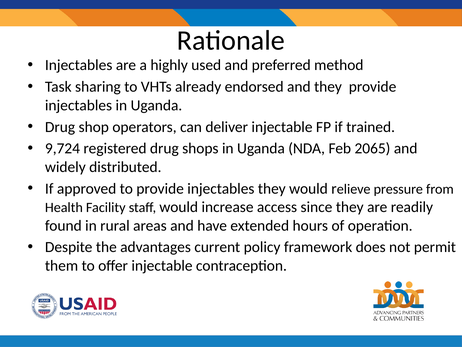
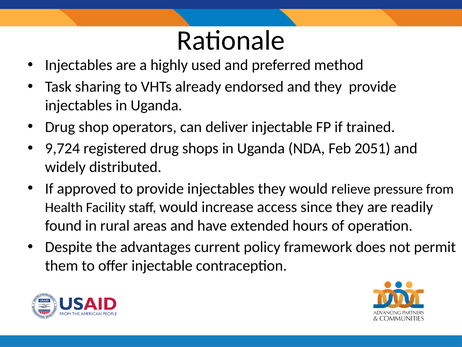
2065: 2065 -> 2051 (372, 148)
